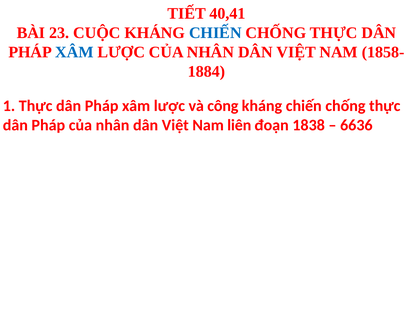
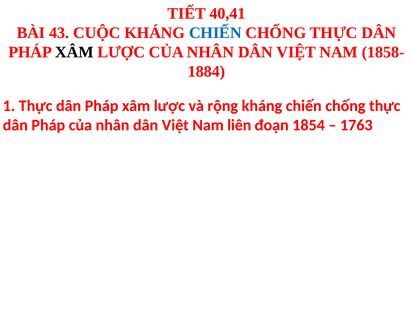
23: 23 -> 43 (59, 33)
XÂM colour: blue -> black (74, 52)
công: công -> rộng (223, 106)
1838: 1838 -> 1854 (309, 125)
6636: 6636 -> 1763 (356, 125)
